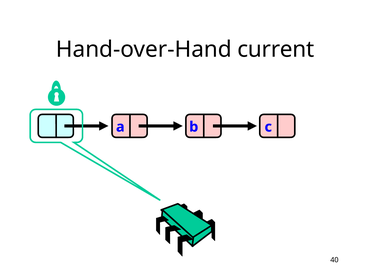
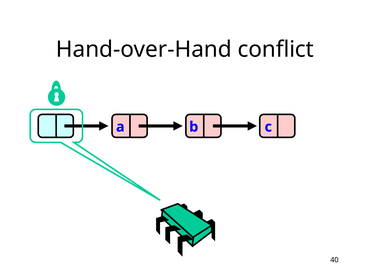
current: current -> conflict (276, 49)
